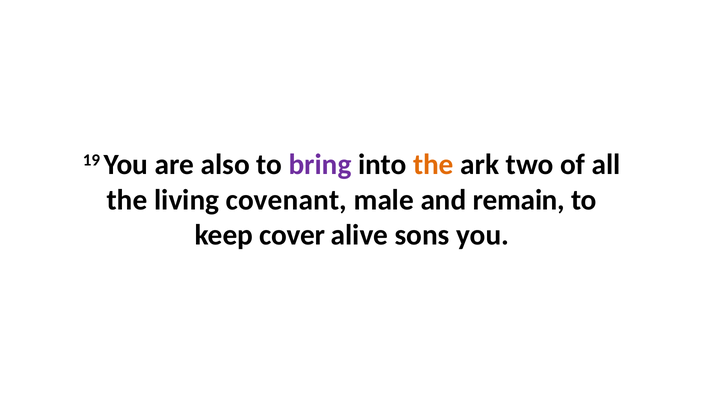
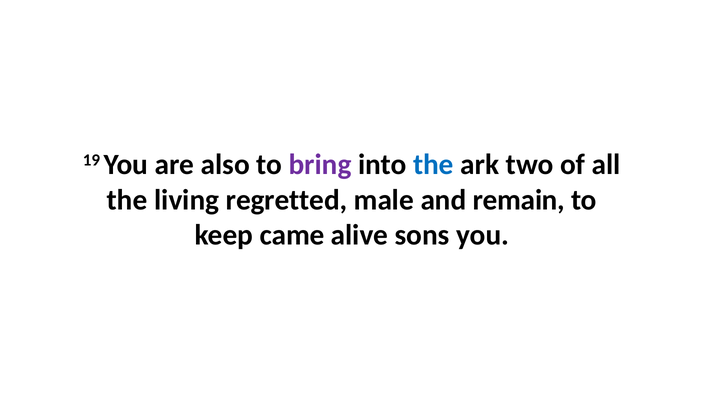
the colour: orange -> blue (433, 165)
covenant: covenant -> regretted (286, 200)
cover: cover -> came (292, 235)
